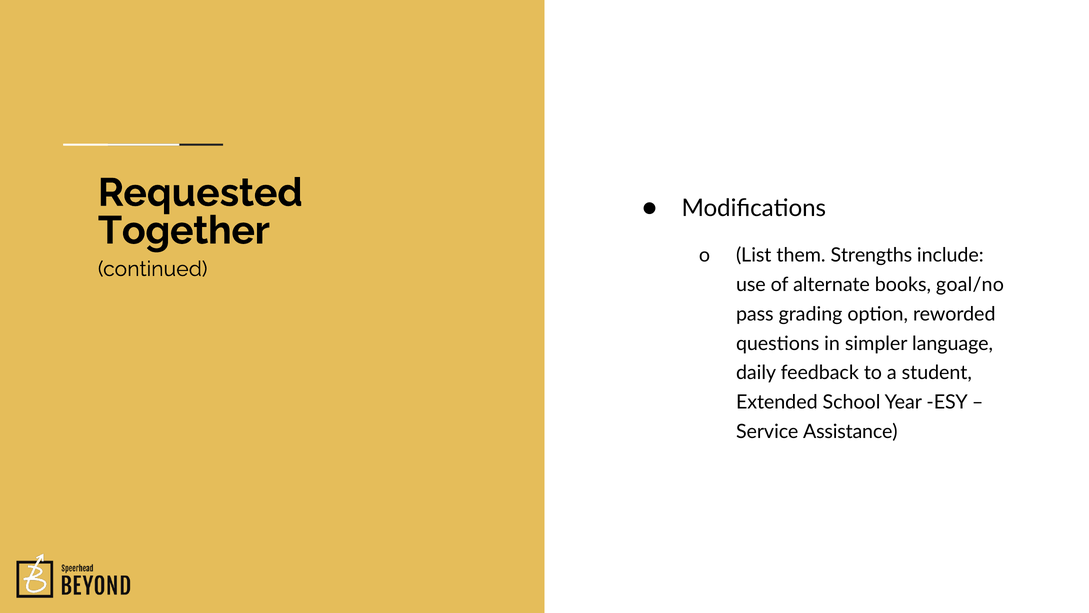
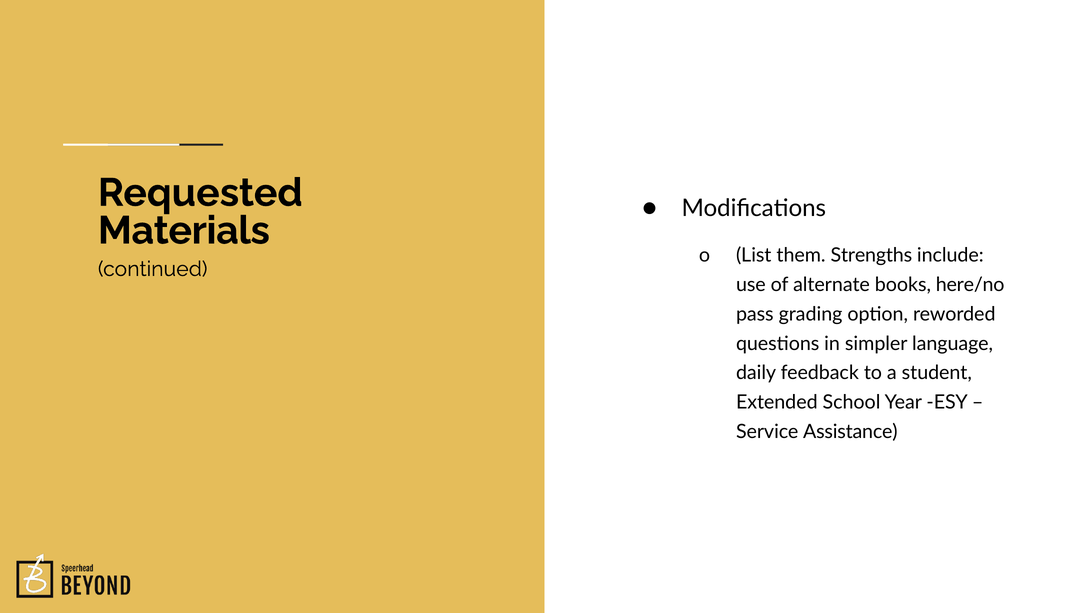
Together: Together -> Materials (184, 230)
goal/no: goal/no -> here/no (970, 285)
